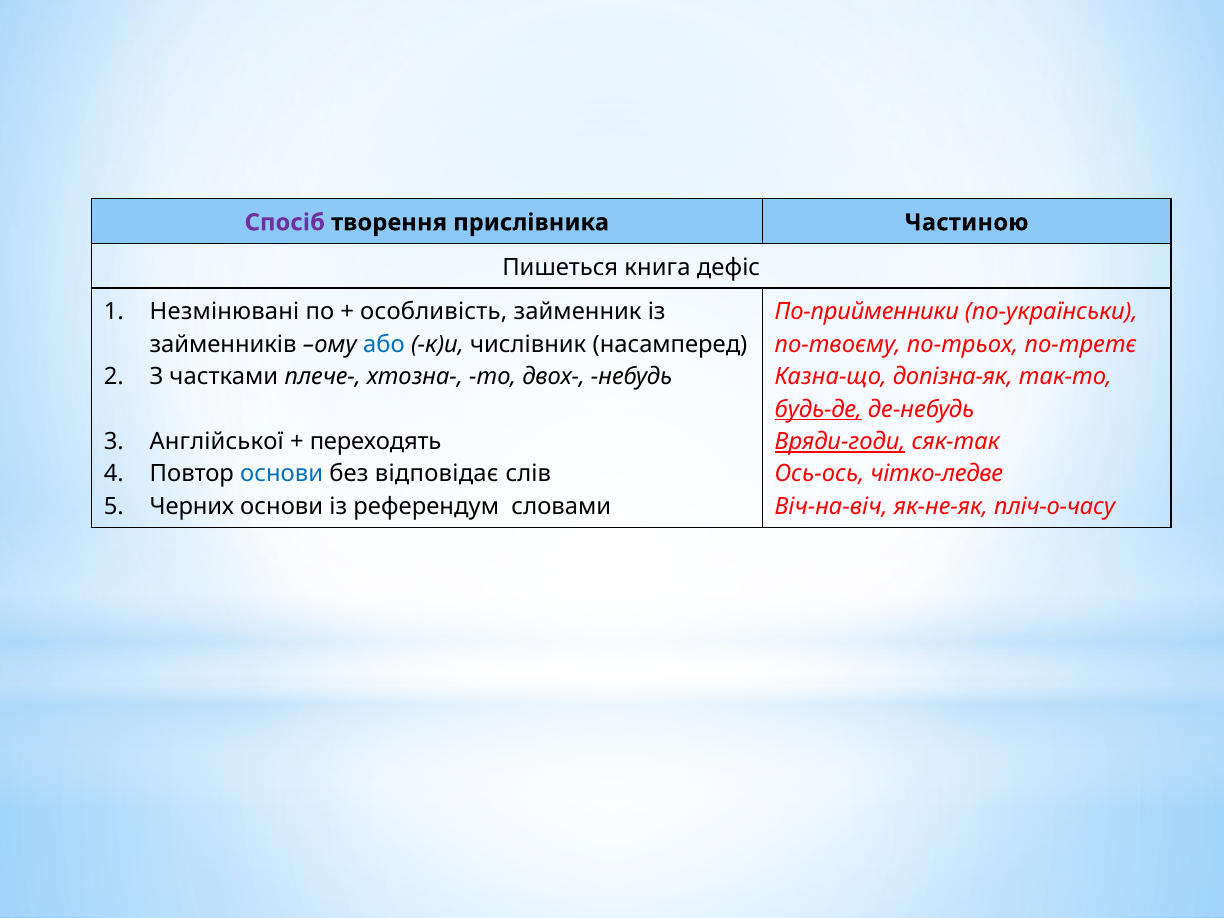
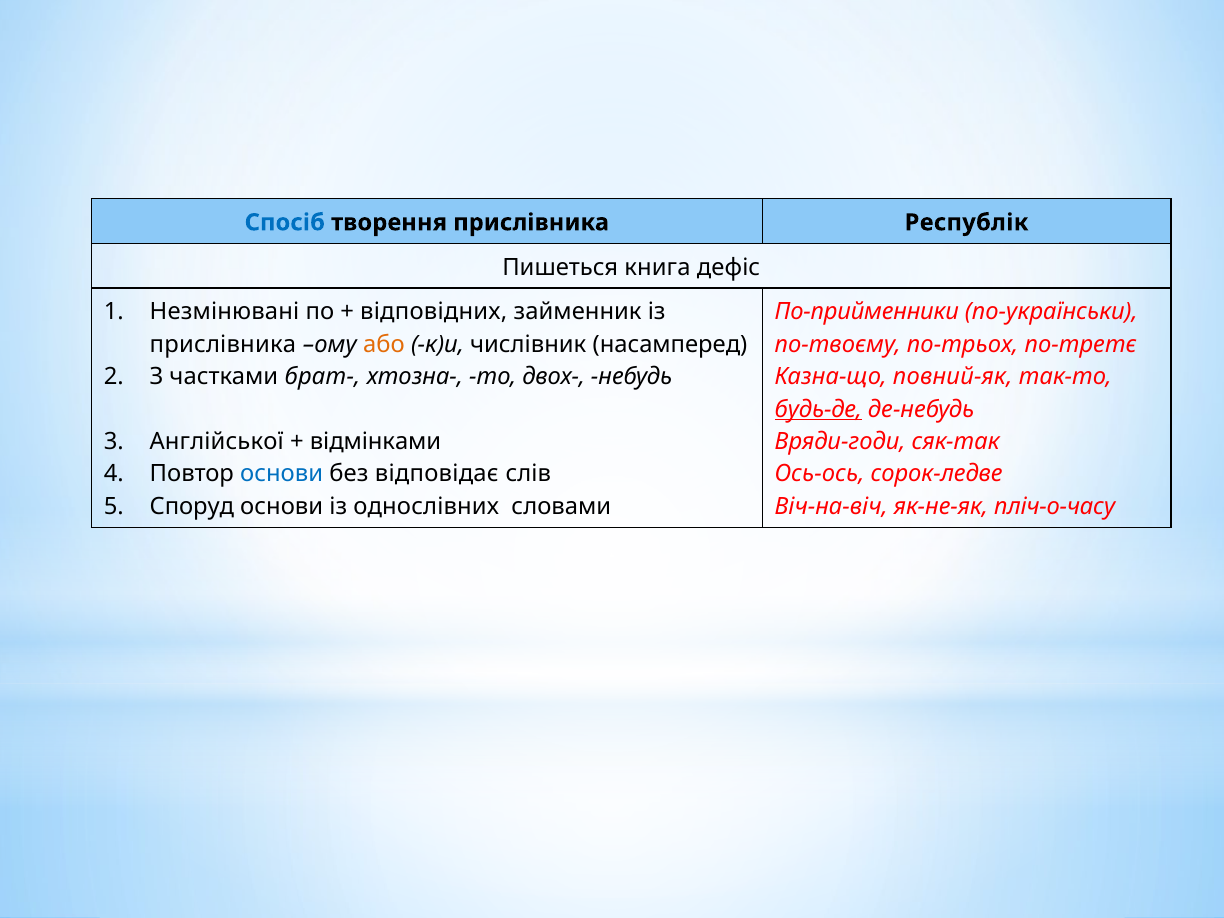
Спосіб colour: purple -> blue (285, 222)
Частиною: Частиною -> Республік (967, 222)
особливість: особливість -> відповідних (434, 312)
займенників: займенників -> прислівника (223, 344)
або colour: blue -> orange (384, 344)
плече-: плече- -> брат- (323, 377)
допізна-як: допізна-як -> повний-як (953, 377)
переходять: переходять -> відмінками (375, 442)
Вряди-годи underline: present -> none (840, 442)
чітко-ледве: чітко-ледве -> сорок-ледве (937, 474)
Черних: Черних -> Споруд (192, 507)
референдум: референдум -> однослівних (426, 507)
